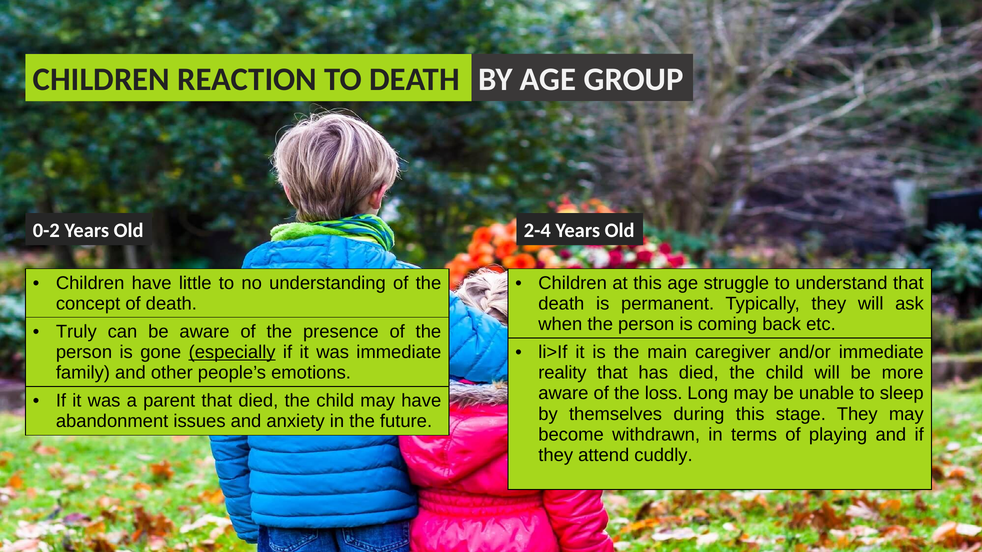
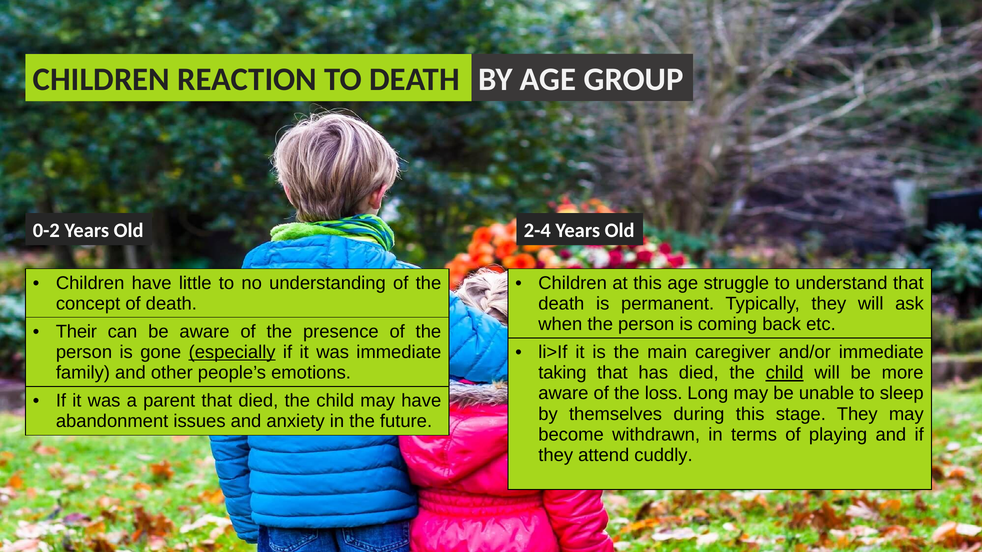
Truly: Truly -> Their (76, 332)
reality: reality -> taking (562, 373)
child underline: none -> present (785, 373)
